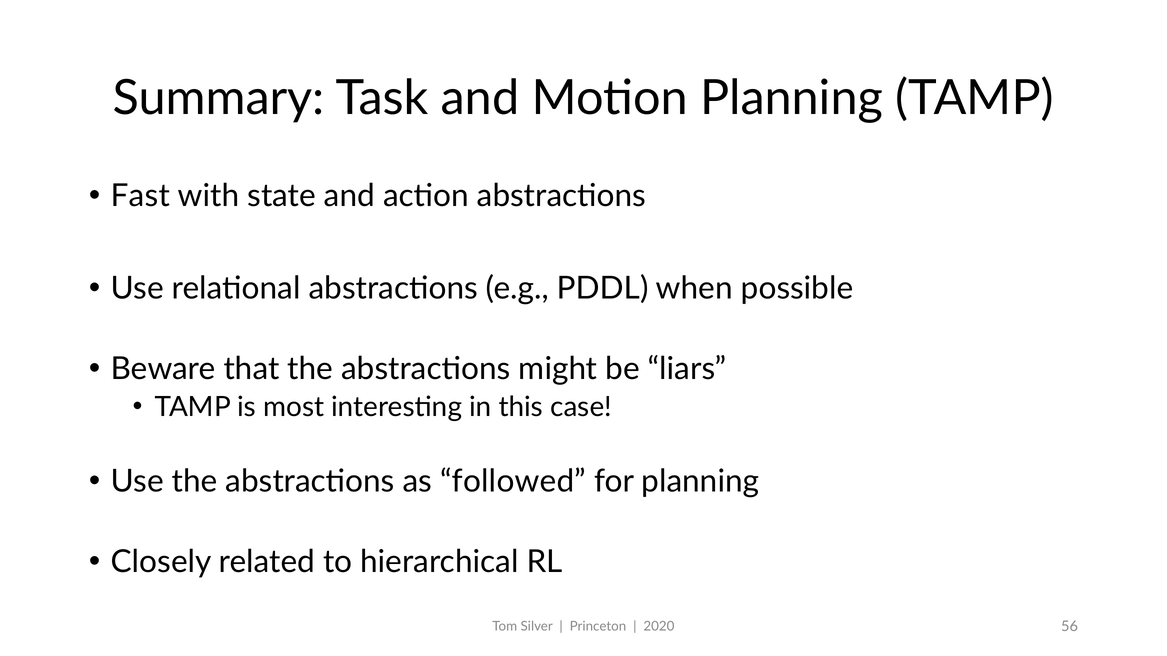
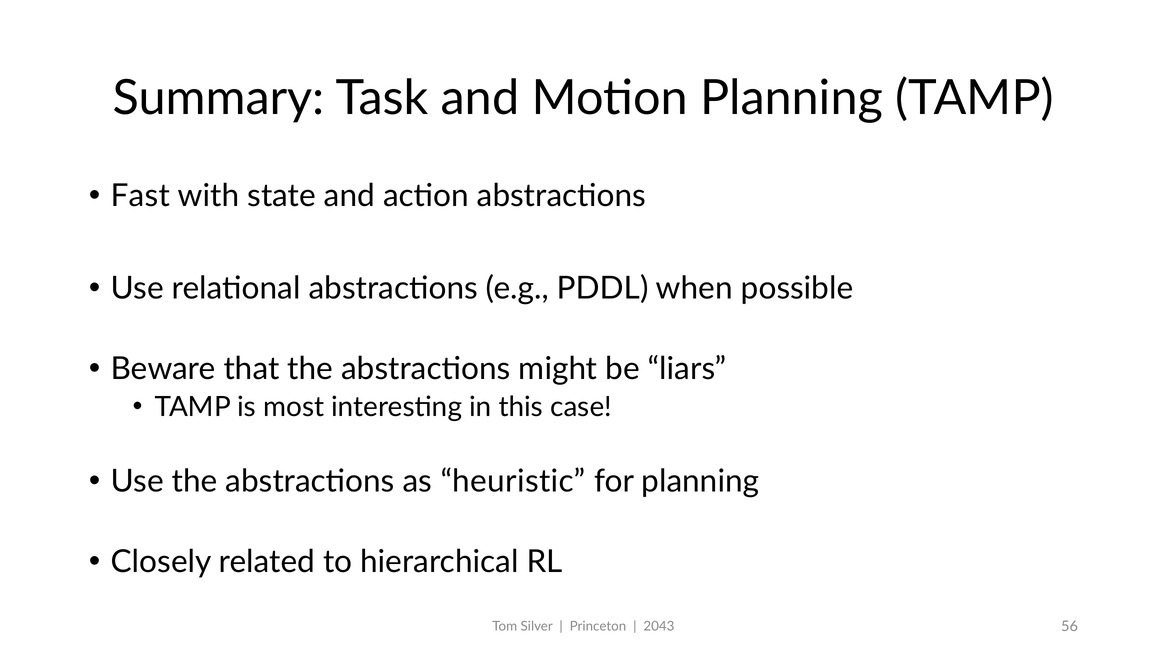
followed: followed -> heuristic (513, 482)
2020: 2020 -> 2043 (659, 627)
